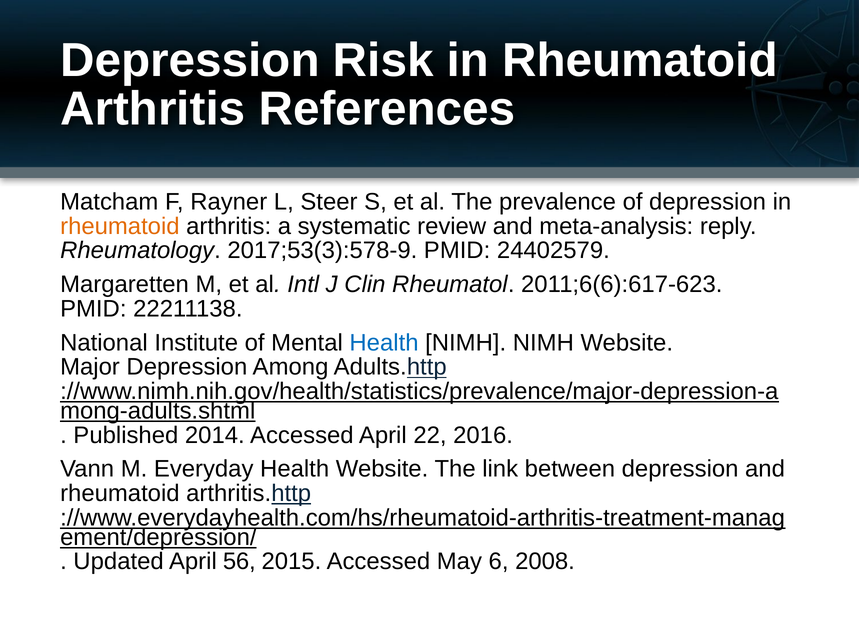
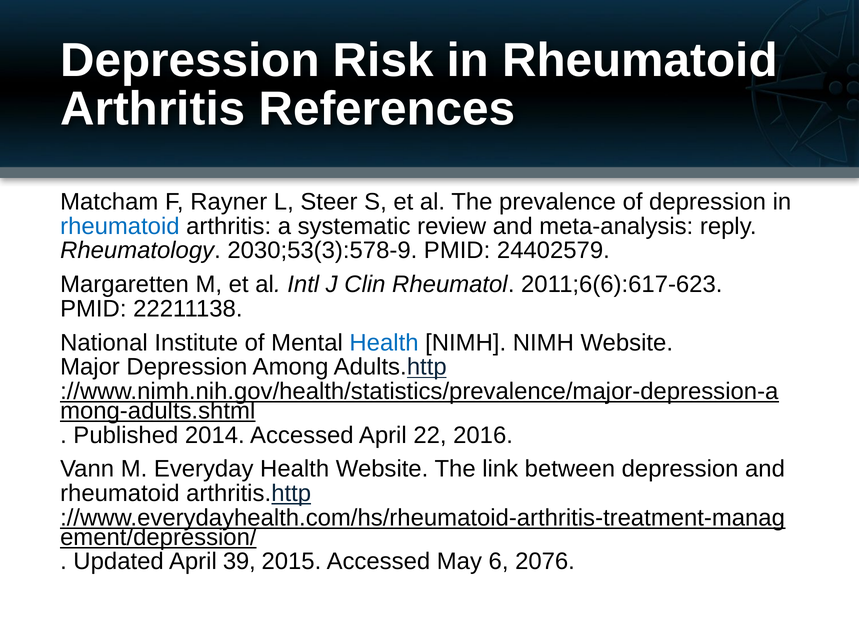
rheumatoid colour: orange -> blue (120, 226)
2017;53(3):578-9: 2017;53(3):578-9 -> 2030;53(3):578-9 (322, 251)
56: 56 -> 39 (239, 562)
2008: 2008 -> 2076 (545, 562)
